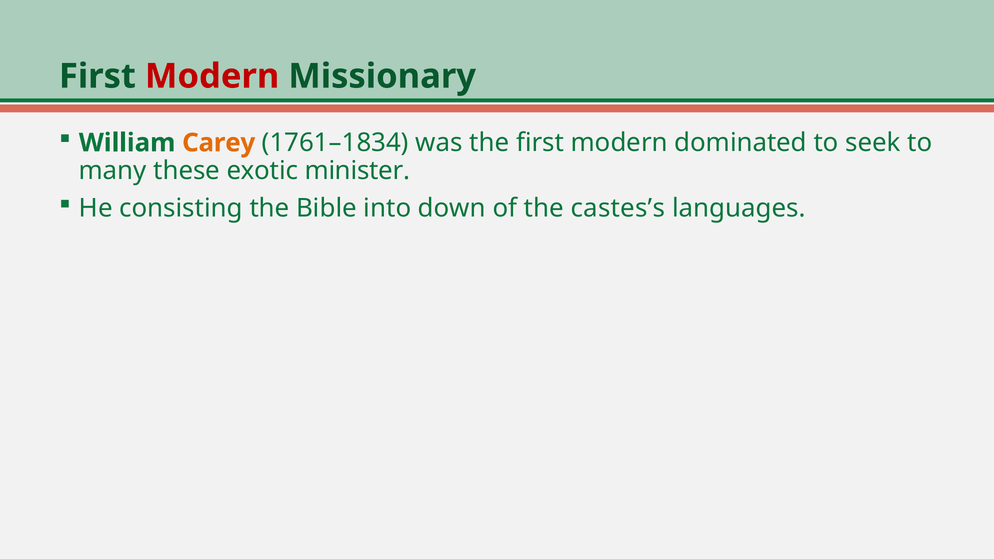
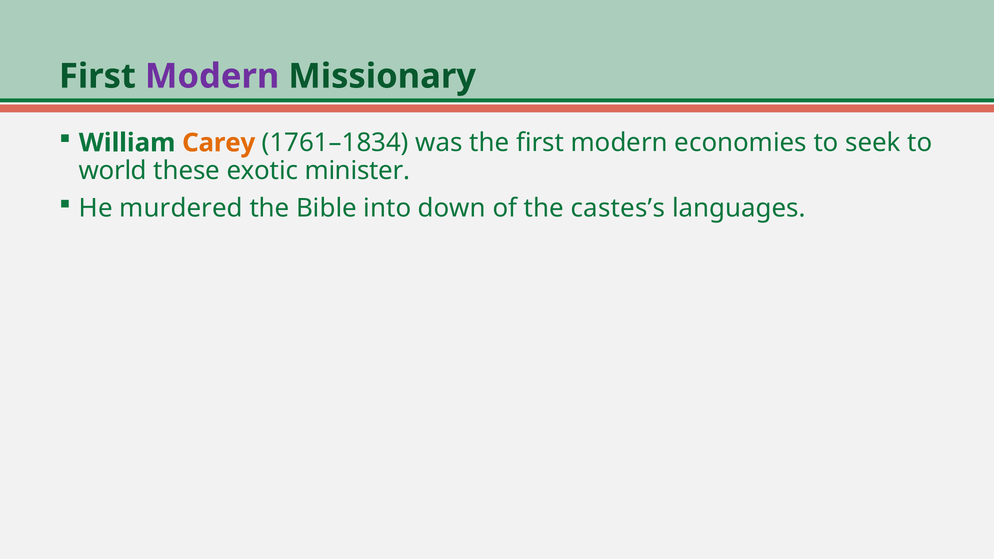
Modern colour: red -> purple (212, 76)
dominated: dominated -> economies (741, 143)
many: many -> world (113, 171)
consisting: consisting -> murdered (181, 208)
